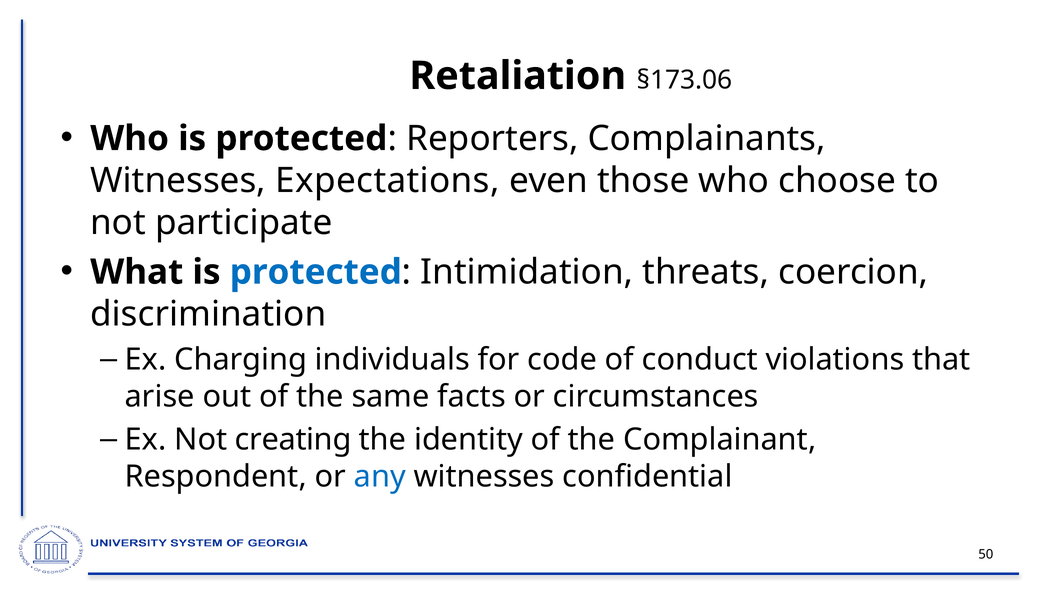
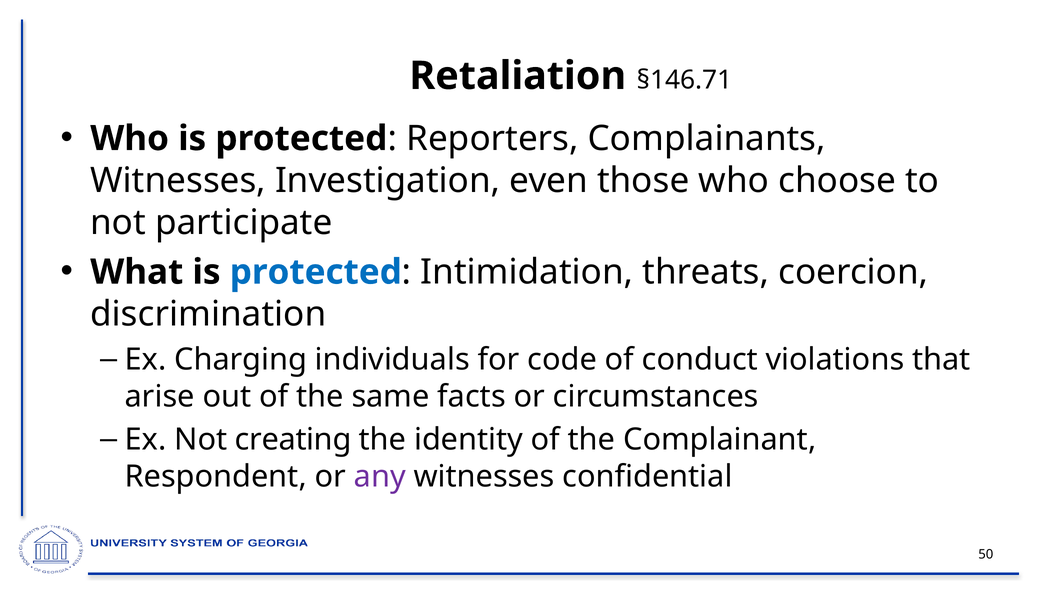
§173.06: §173.06 -> §146.71 (684, 80)
Expectations: Expectations -> Investigation (388, 181)
any colour: blue -> purple (380, 476)
